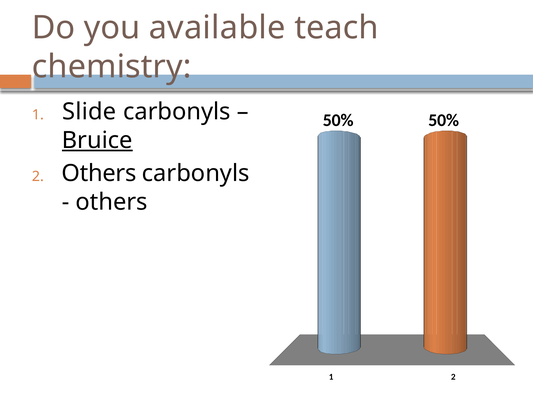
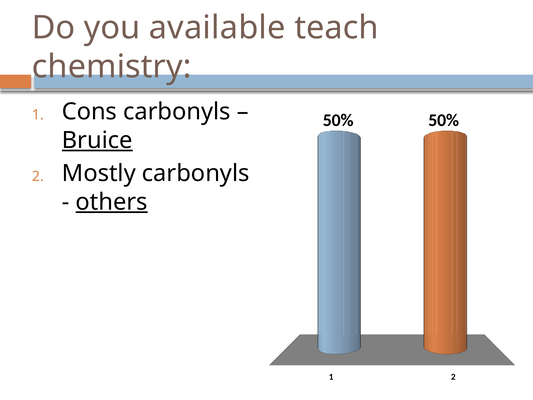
Slide: Slide -> Cons (89, 112)
Others: Others -> Mostly (99, 173)
others underline: none -> present (112, 202)
